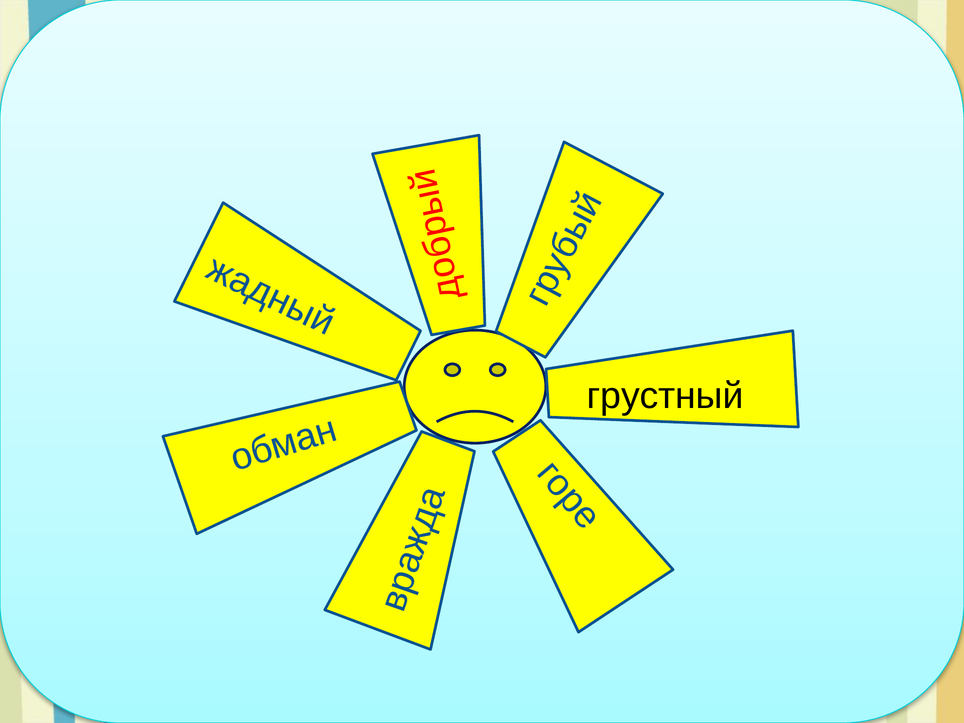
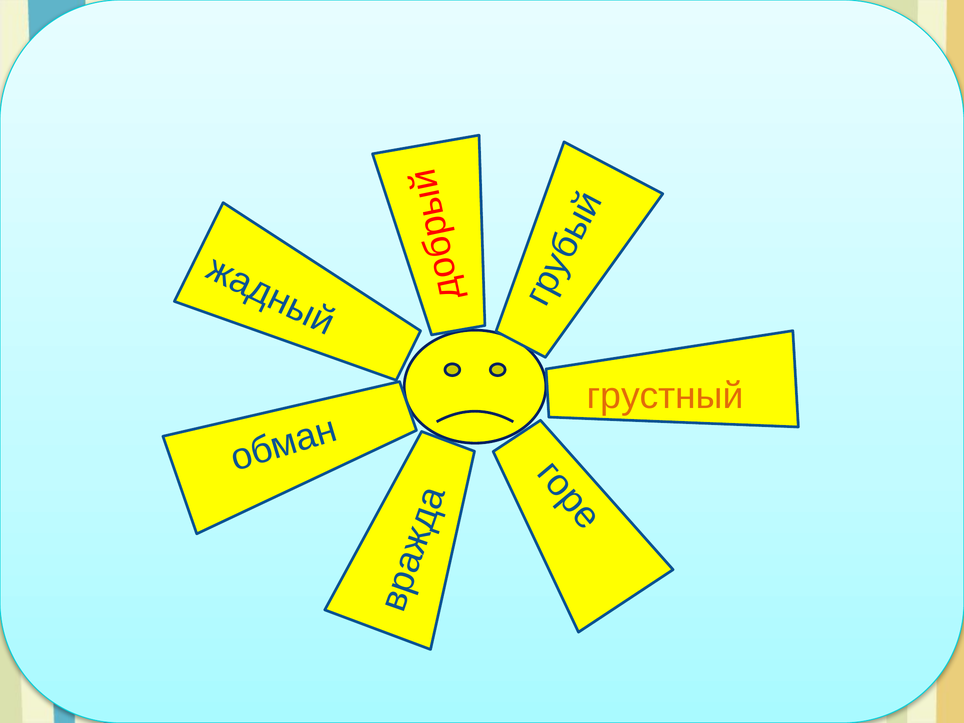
грустный colour: black -> orange (665, 396)
